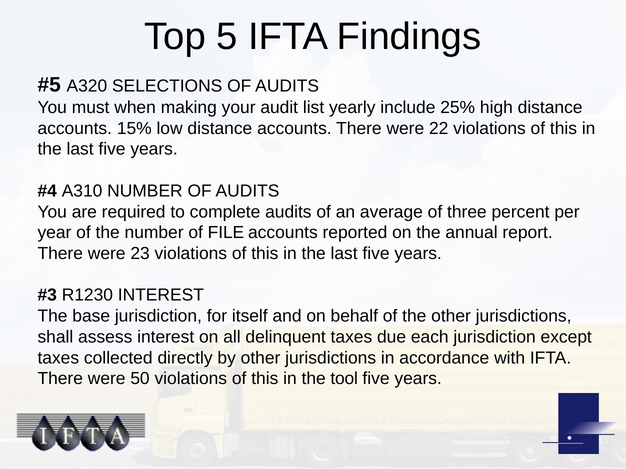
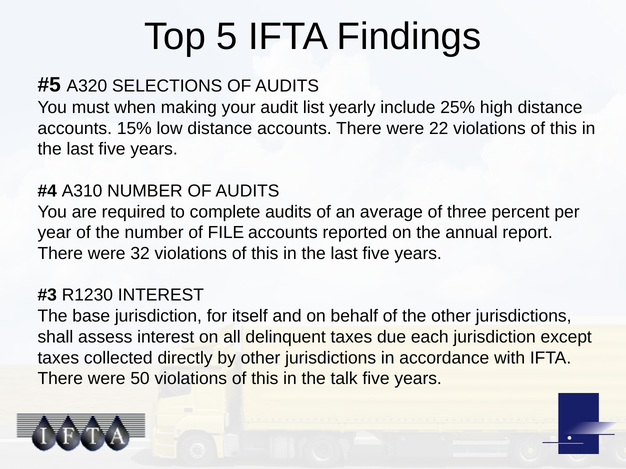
23: 23 -> 32 (140, 254)
tool: tool -> talk (344, 379)
